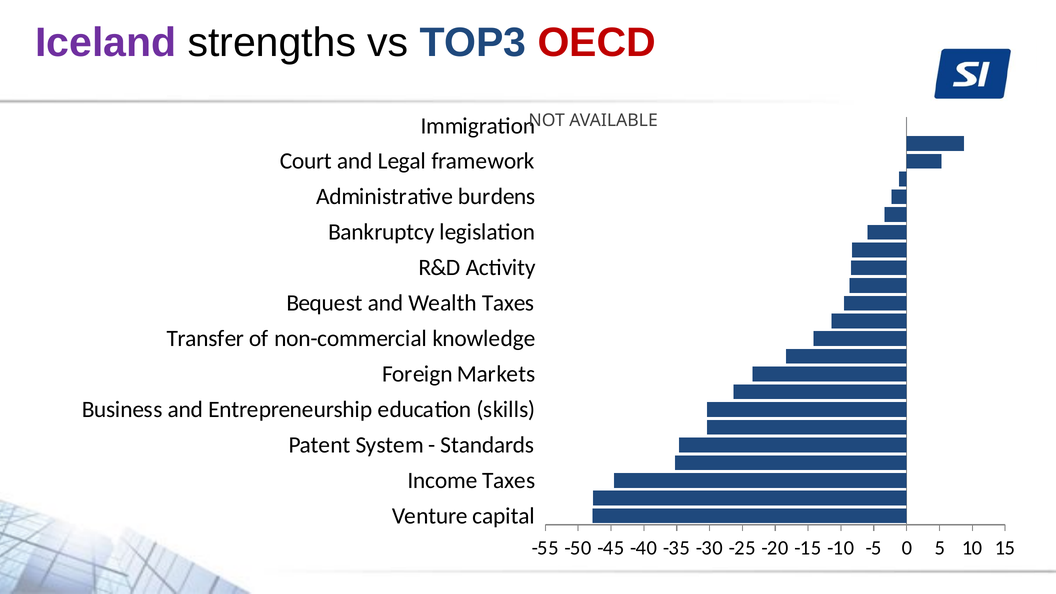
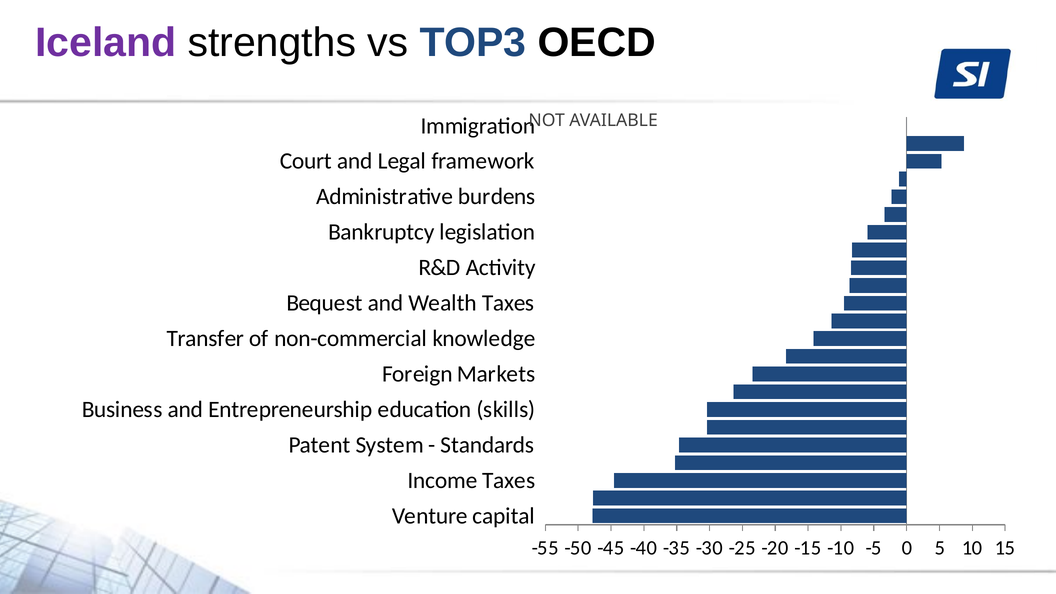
OECD colour: red -> black (597, 43)
